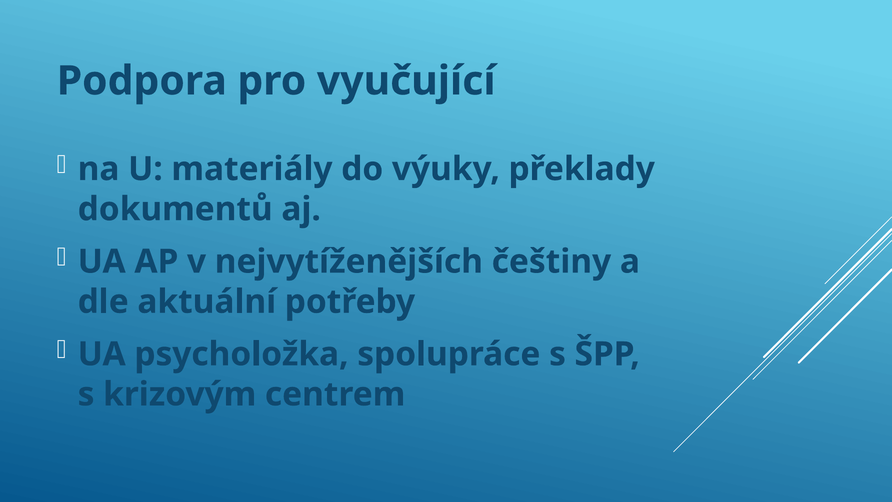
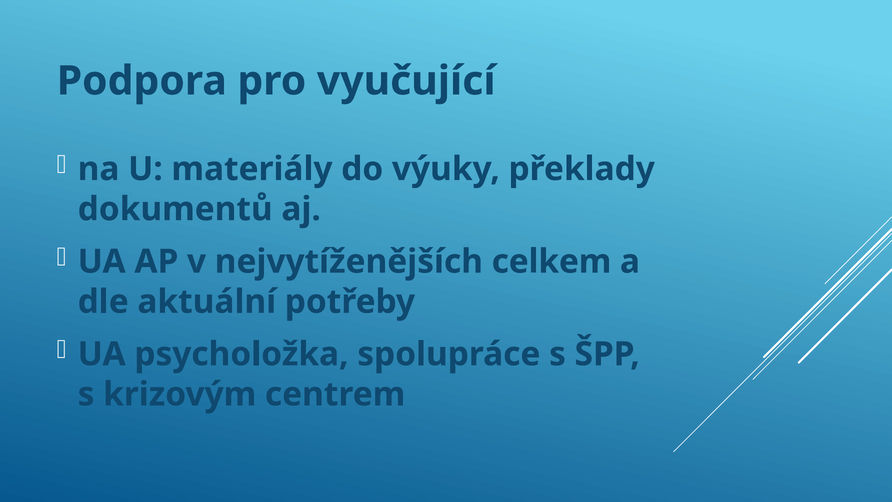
češtiny: češtiny -> celkem (552, 261)
